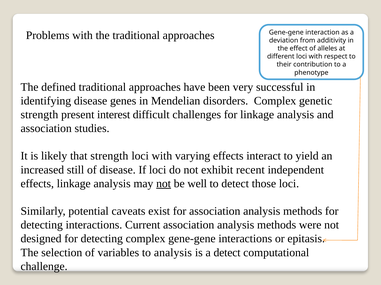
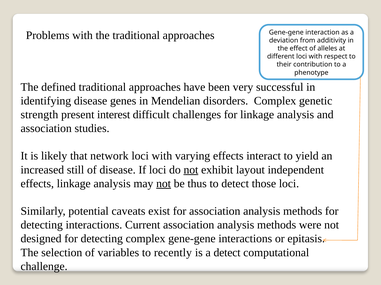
that strength: strength -> network (109, 156)
not underline: none -> present (191, 170)
recent: recent -> layout (250, 170)
well: well -> thus (197, 184)
to analysis: analysis -> recently (173, 253)
